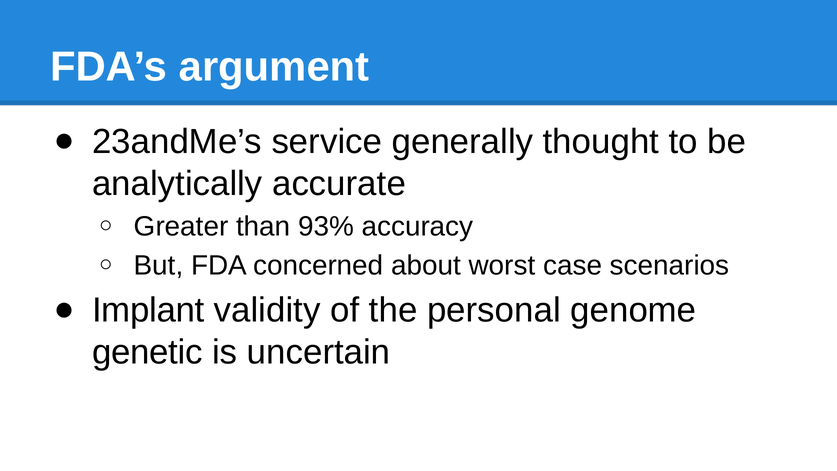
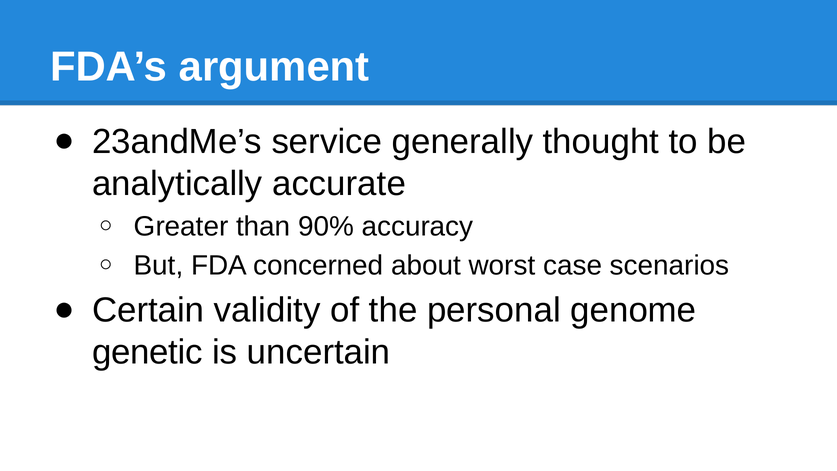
93%: 93% -> 90% (326, 226)
Implant: Implant -> Certain (148, 310)
